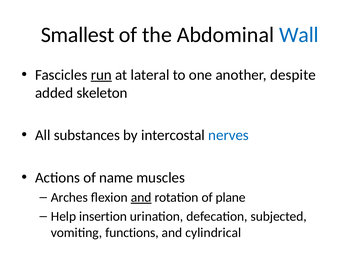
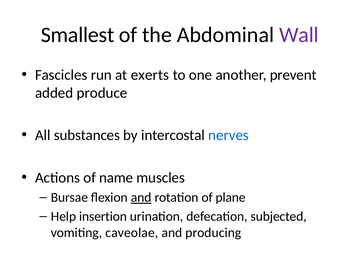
Wall colour: blue -> purple (299, 35)
run underline: present -> none (101, 75)
lateral: lateral -> exerts (150, 75)
despite: despite -> prevent (293, 75)
skeleton: skeleton -> produce (102, 93)
Arches: Arches -> Bursae (69, 197)
functions: functions -> caveolae (132, 233)
cylindrical: cylindrical -> producing (213, 233)
